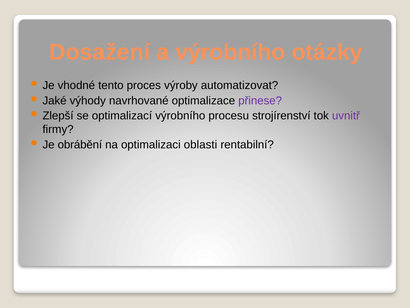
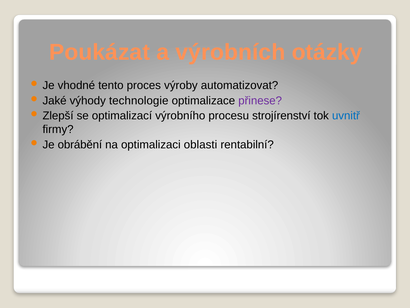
Dosažení: Dosažení -> Poukázat (100, 52)
a výrobního: výrobního -> výrobních (230, 52)
navrhované: navrhované -> technologie (139, 101)
uvnitř colour: purple -> blue (346, 116)
